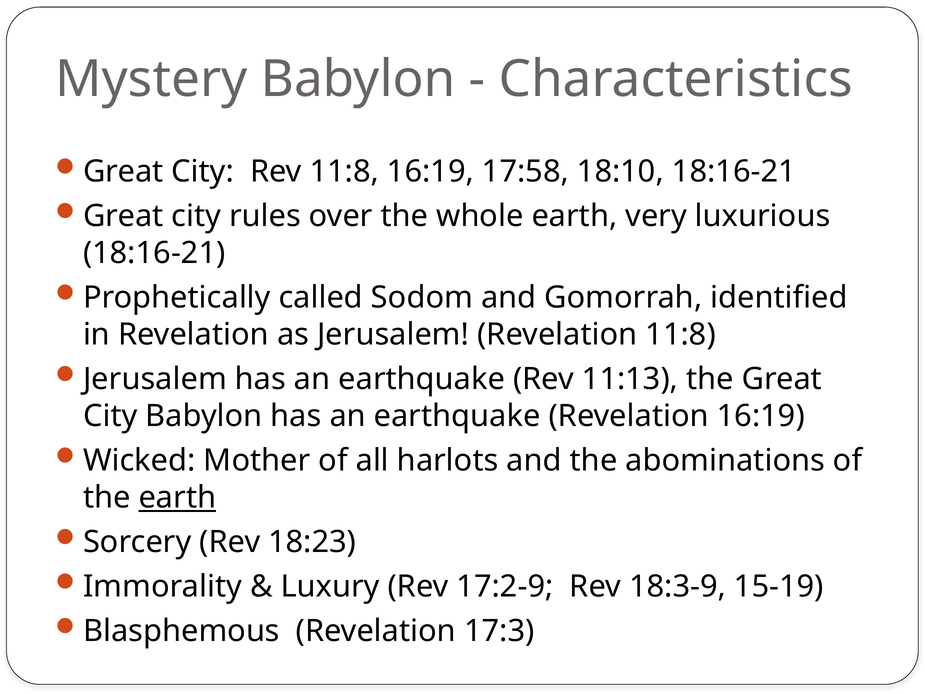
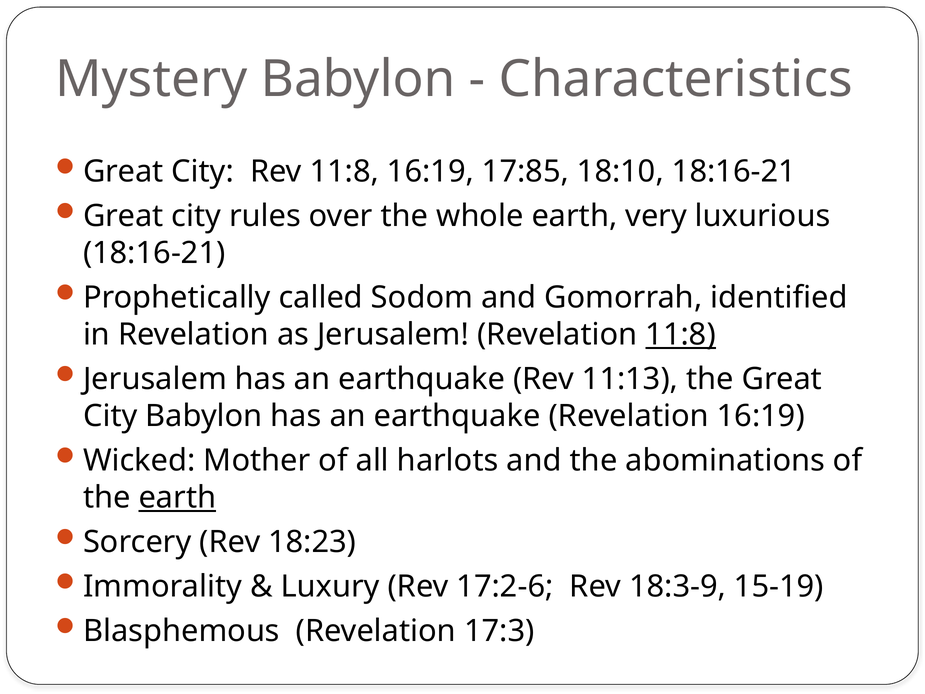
17:58: 17:58 -> 17:85 (525, 172)
11:8 underline: none -> present (681, 335)
17:2-9: 17:2-9 -> 17:2-6 (505, 586)
